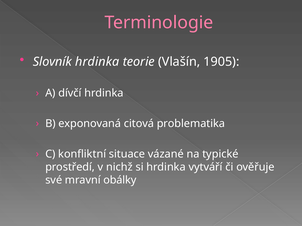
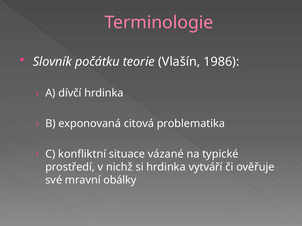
Slovník hrdinka: hrdinka -> počátku (97, 62)
1905: 1905 -> 1986 (221, 62)
